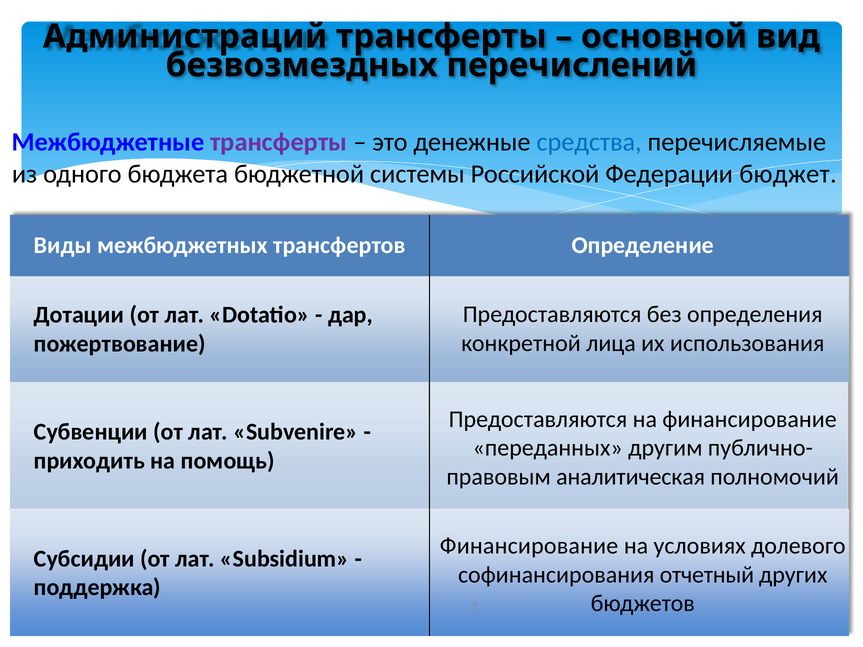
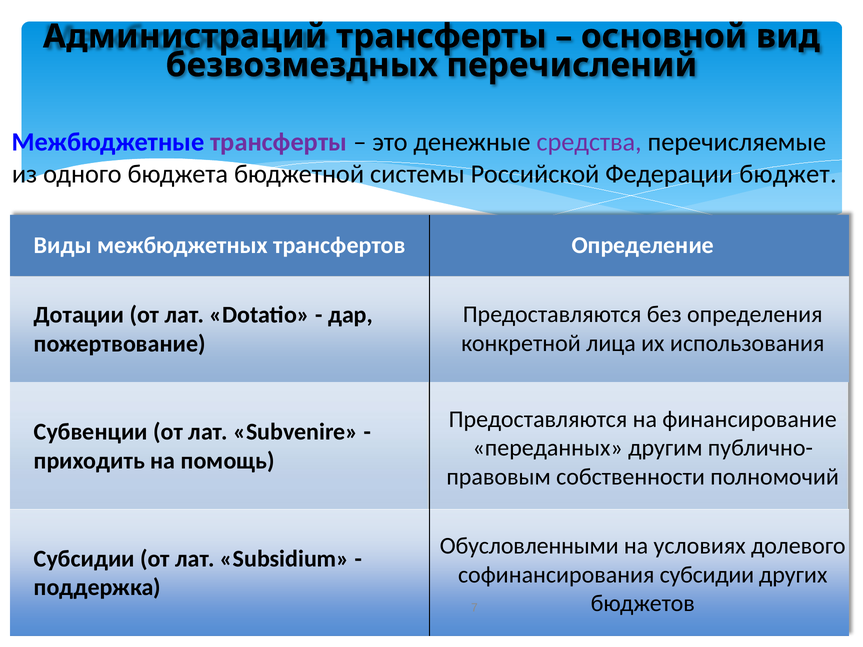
средства colour: blue -> purple (589, 142)
аналитическая: аналитическая -> собственности (631, 477)
Финансирование: Финансирование -> Обусловленными (529, 546)
софинансирования отчетный: отчетный -> субсидии (707, 575)
